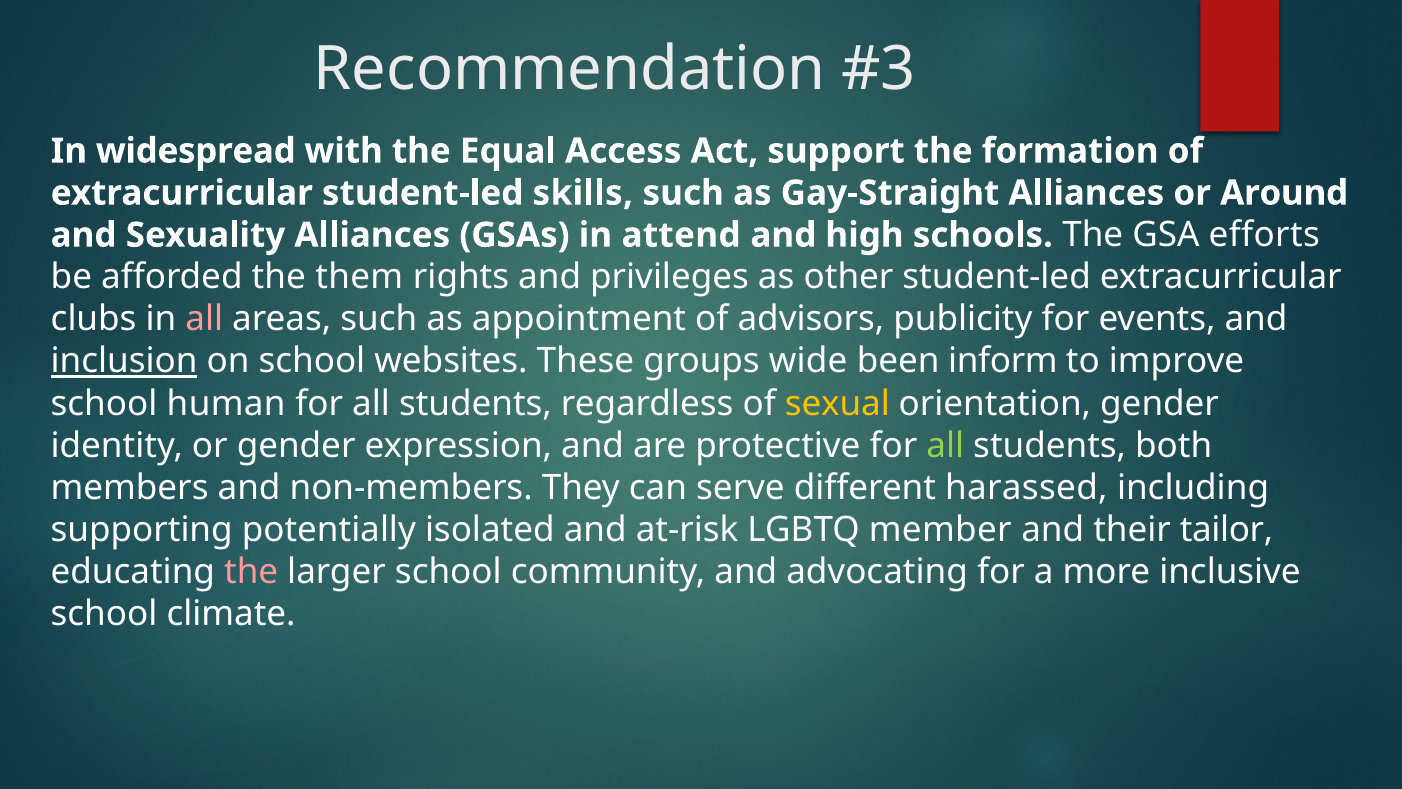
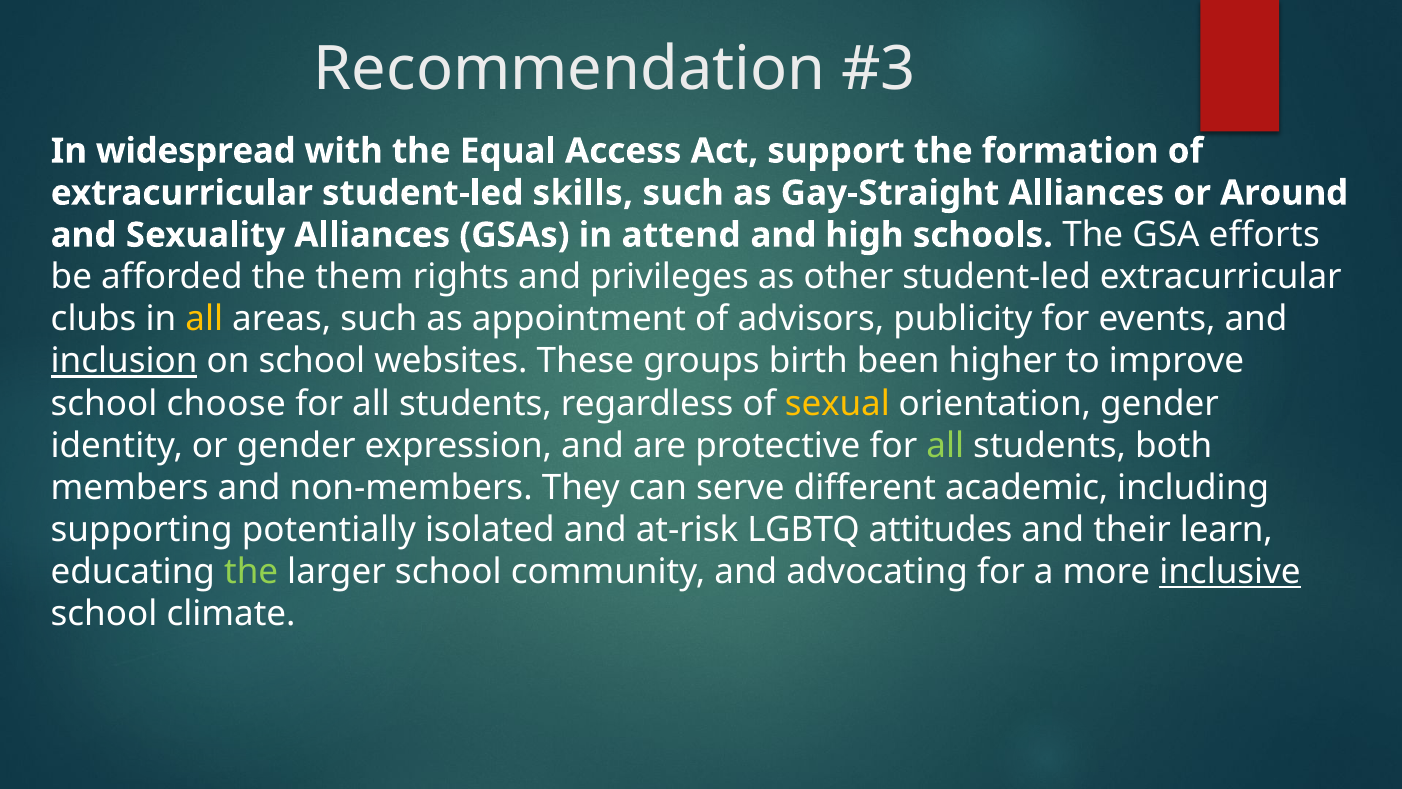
all colour: pink -> yellow (204, 319)
wide: wide -> birth (808, 361)
inform: inform -> higher (1003, 361)
human: human -> choose (226, 403)
harassed: harassed -> academic (1027, 487)
member: member -> attitudes (941, 529)
tailor: tailor -> learn (1226, 529)
the colour: pink -> light green (251, 572)
inclusive underline: none -> present (1230, 572)
